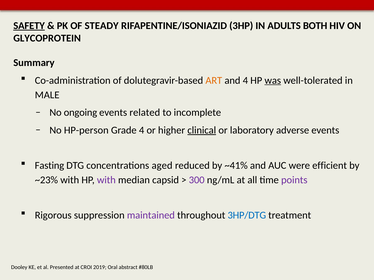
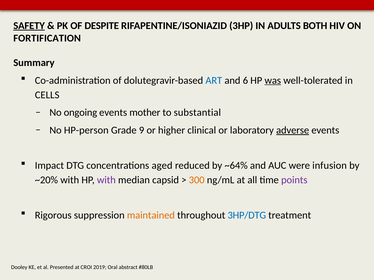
STEADY: STEADY -> DESPITE (102, 26)
GLYCOPROTEIN: GLYCOPROTEIN -> FORTIFICATION (47, 38)
ART colour: orange -> blue (214, 80)
and 4: 4 -> 6 (245, 80)
MALE: MALE -> CELLS (47, 95)
related: related -> mother (145, 113)
incomplete: incomplete -> substantial (197, 113)
Grade 4: 4 -> 9 (142, 130)
clinical underline: present -> none (202, 130)
adverse underline: none -> present (293, 130)
Fasting: Fasting -> Impact (49, 166)
~41%: ~41% -> ~64% (236, 166)
efficient: efficient -> infusion (330, 166)
~23%: ~23% -> ~20% (46, 180)
300 colour: purple -> orange (197, 180)
maintained colour: purple -> orange (151, 216)
